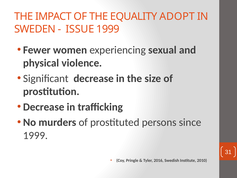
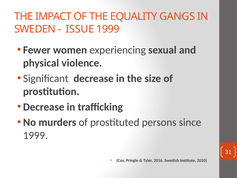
ADOPT: ADOPT -> GANGS (177, 16)
